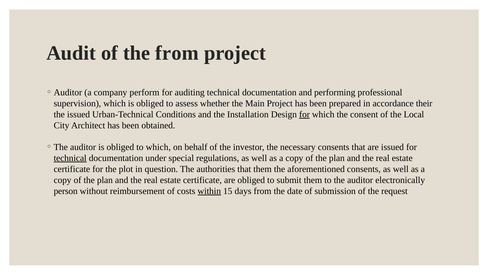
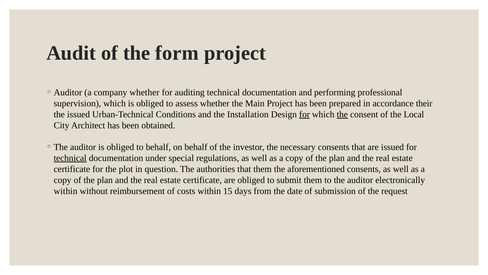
the from: from -> form (177, 53)
company perform: perform -> whether (144, 92)
the underline: none -> present (342, 114)
to which: which -> behalf (158, 147)
person: person -> within (66, 191)
within underline: present -> none (209, 191)
